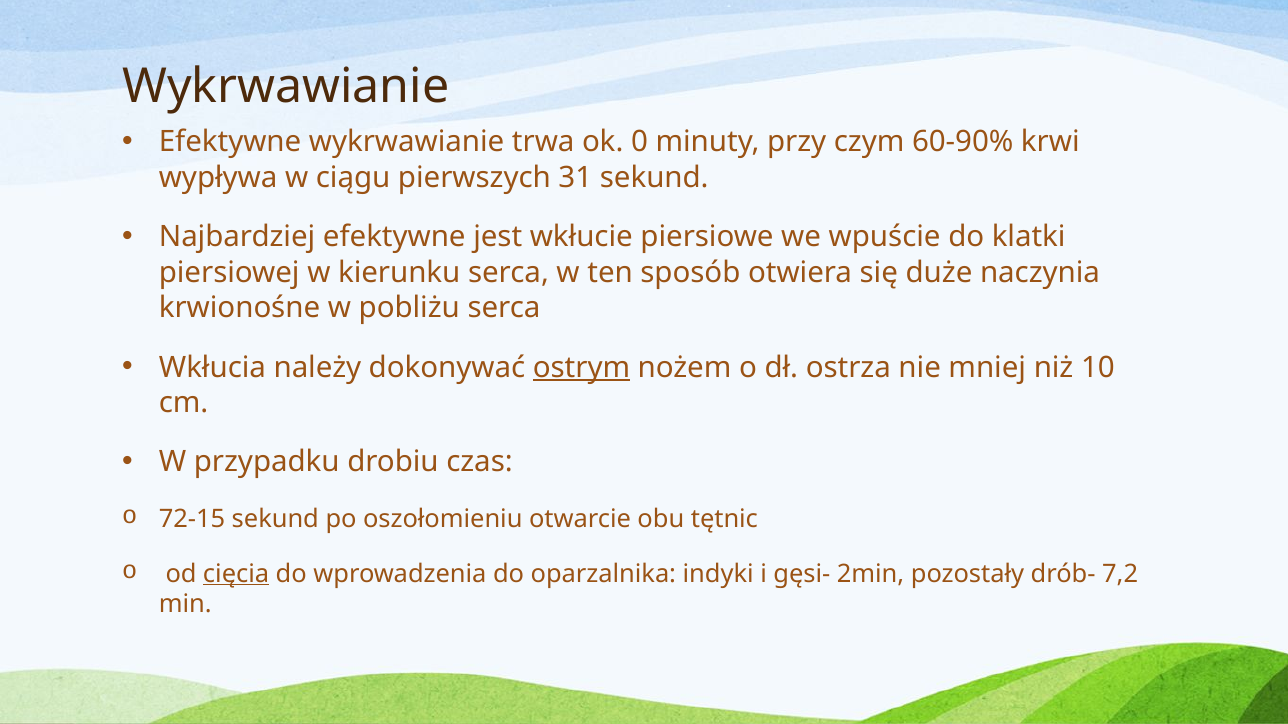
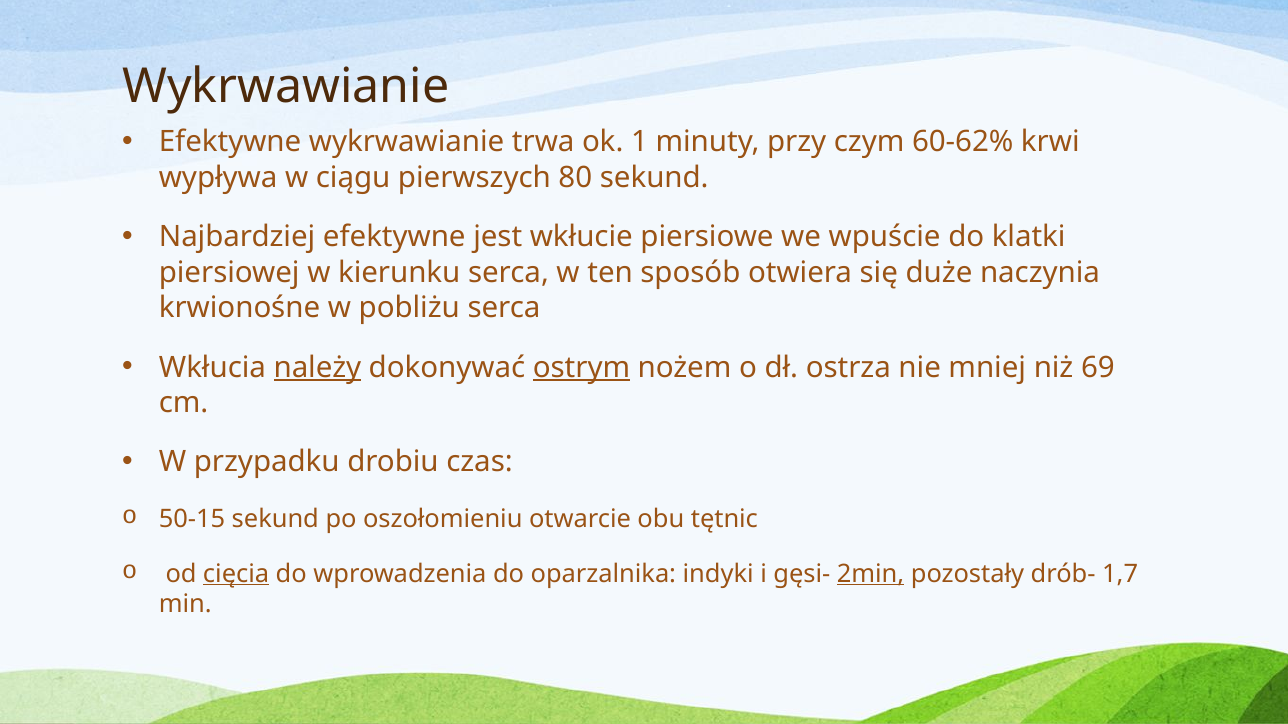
0: 0 -> 1 (640, 142)
60-90%: 60-90% -> 60-62% (963, 142)
31: 31 -> 80 (575, 178)
należy underline: none -> present (317, 368)
10: 10 -> 69 (1098, 368)
72-15: 72-15 -> 50-15 (192, 519)
2min underline: none -> present (871, 574)
7,2: 7,2 -> 1,7 (1120, 574)
